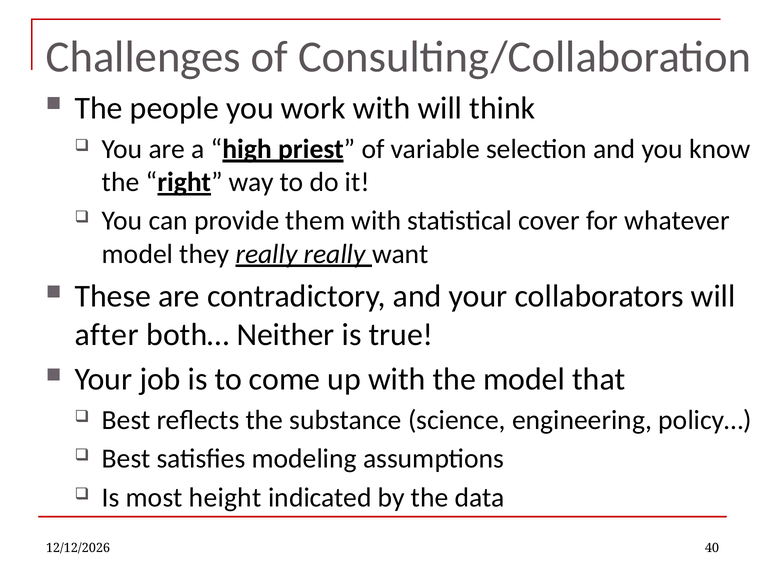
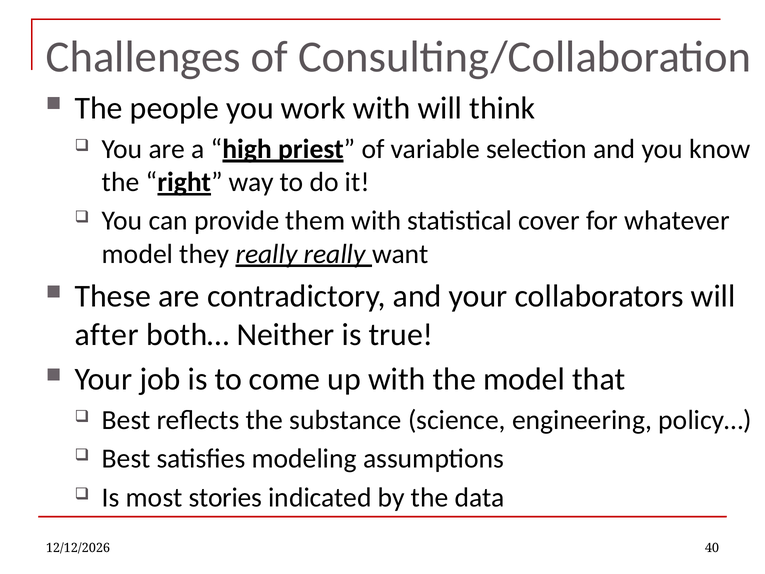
height: height -> stories (225, 497)
